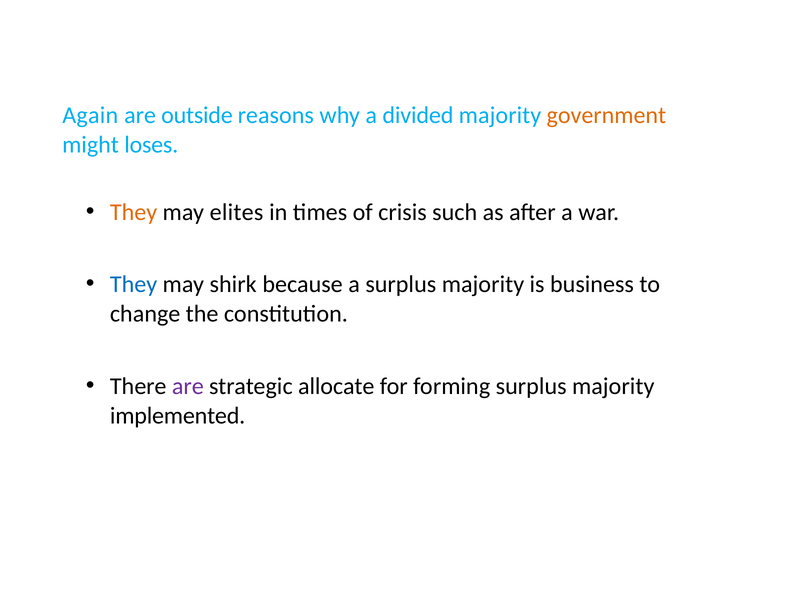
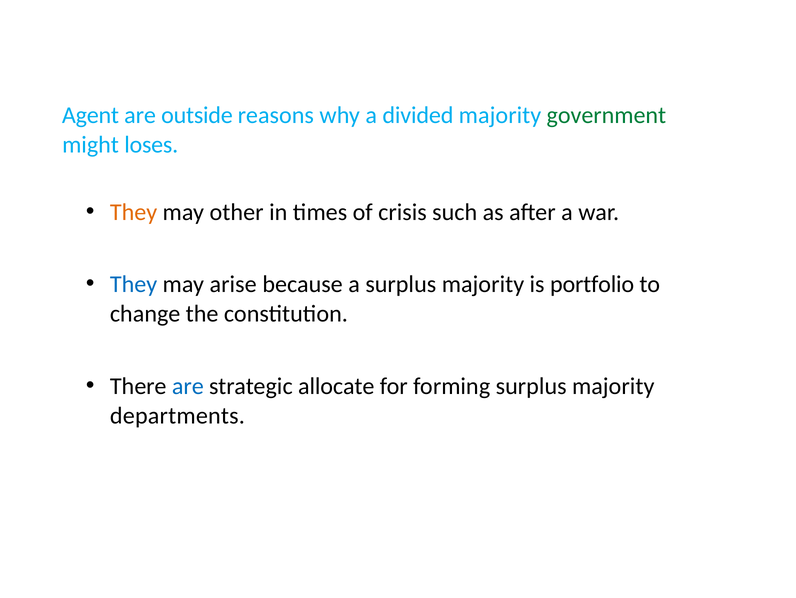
Again: Again -> Agent (90, 115)
government colour: orange -> green (606, 115)
elites: elites -> other (237, 212)
shirk: shirk -> arise (233, 284)
business: business -> portfolio (592, 284)
are colour: purple -> blue (188, 386)
implemented: implemented -> departments (177, 415)
